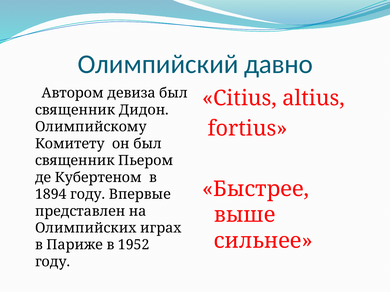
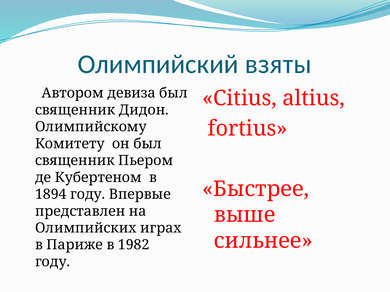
давно: давно -> взяты (278, 64)
1952: 1952 -> 1982 (134, 245)
